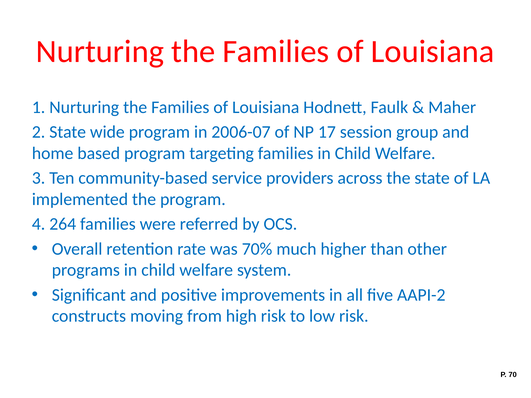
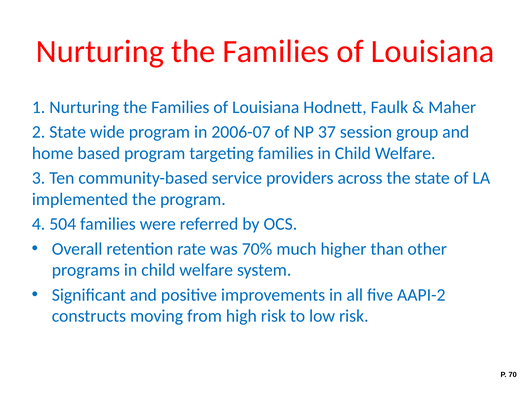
17: 17 -> 37 (327, 132)
264: 264 -> 504 (63, 224)
